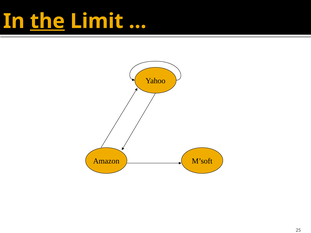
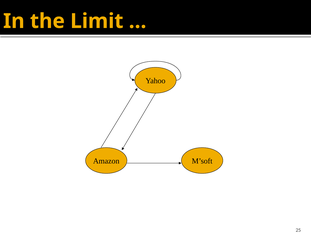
the underline: present -> none (47, 21)
